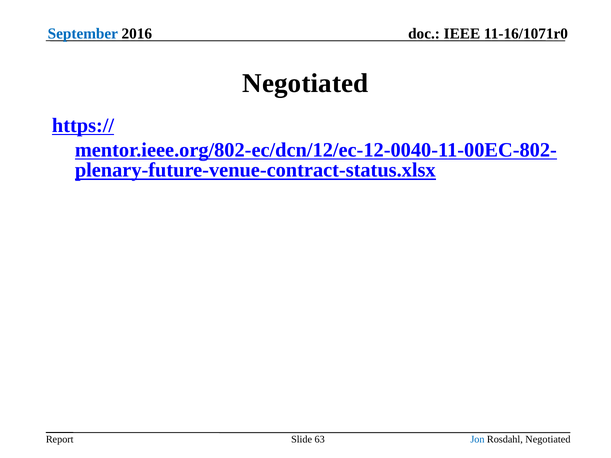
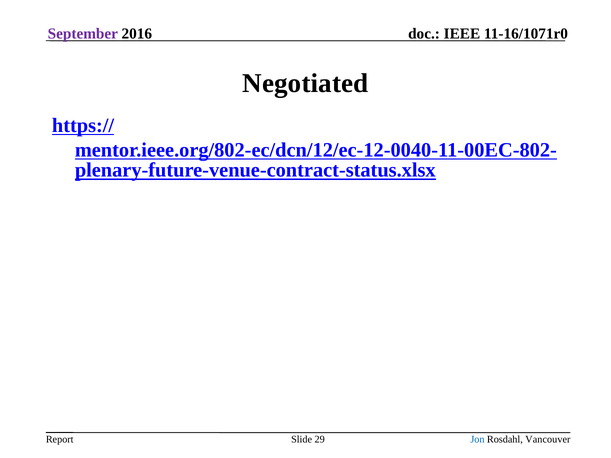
September colour: blue -> purple (83, 34)
63: 63 -> 29 (320, 439)
Rosdahl Negotiated: Negotiated -> Vancouver (548, 439)
